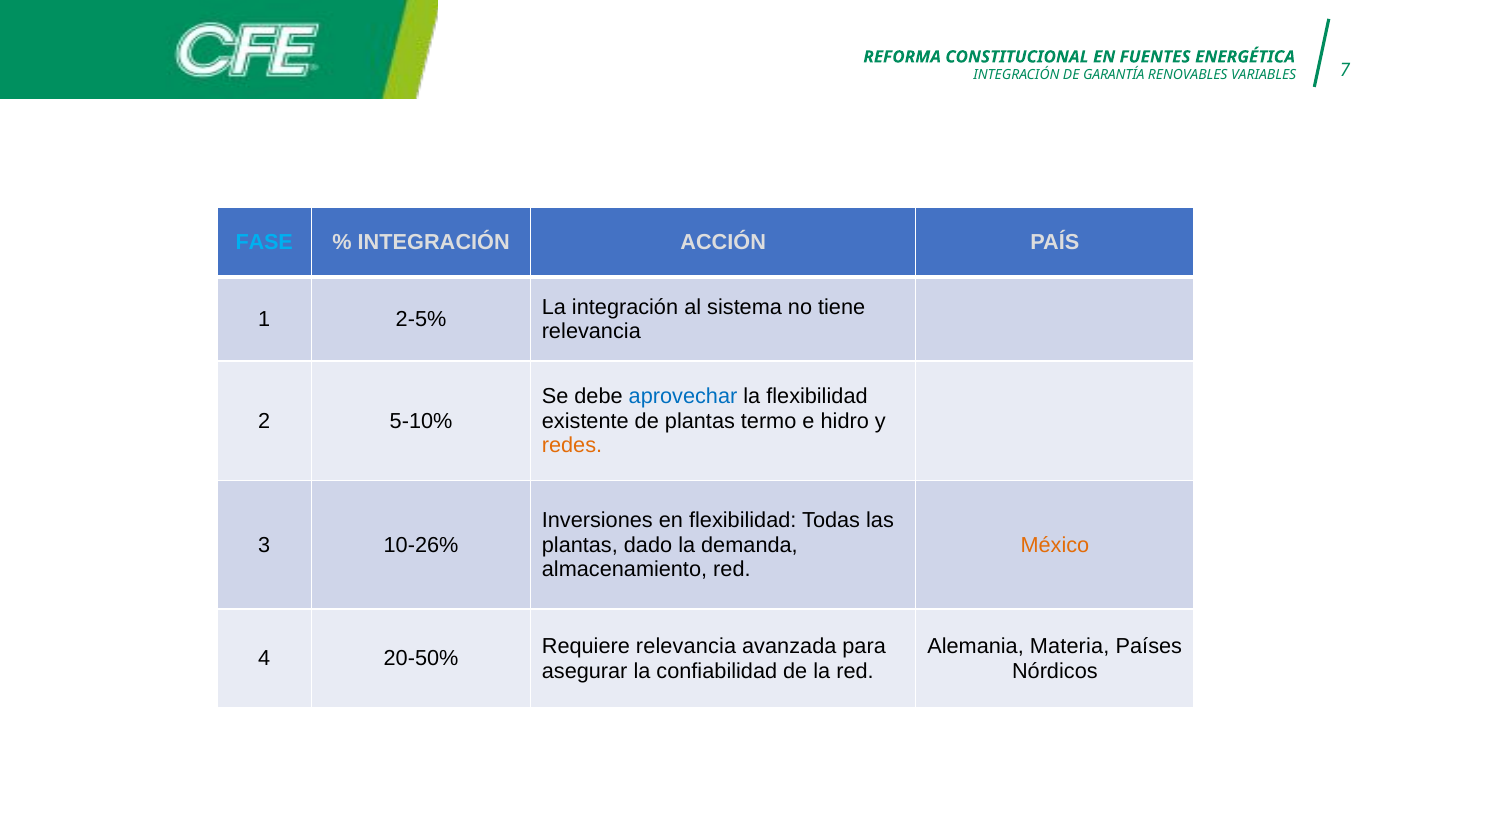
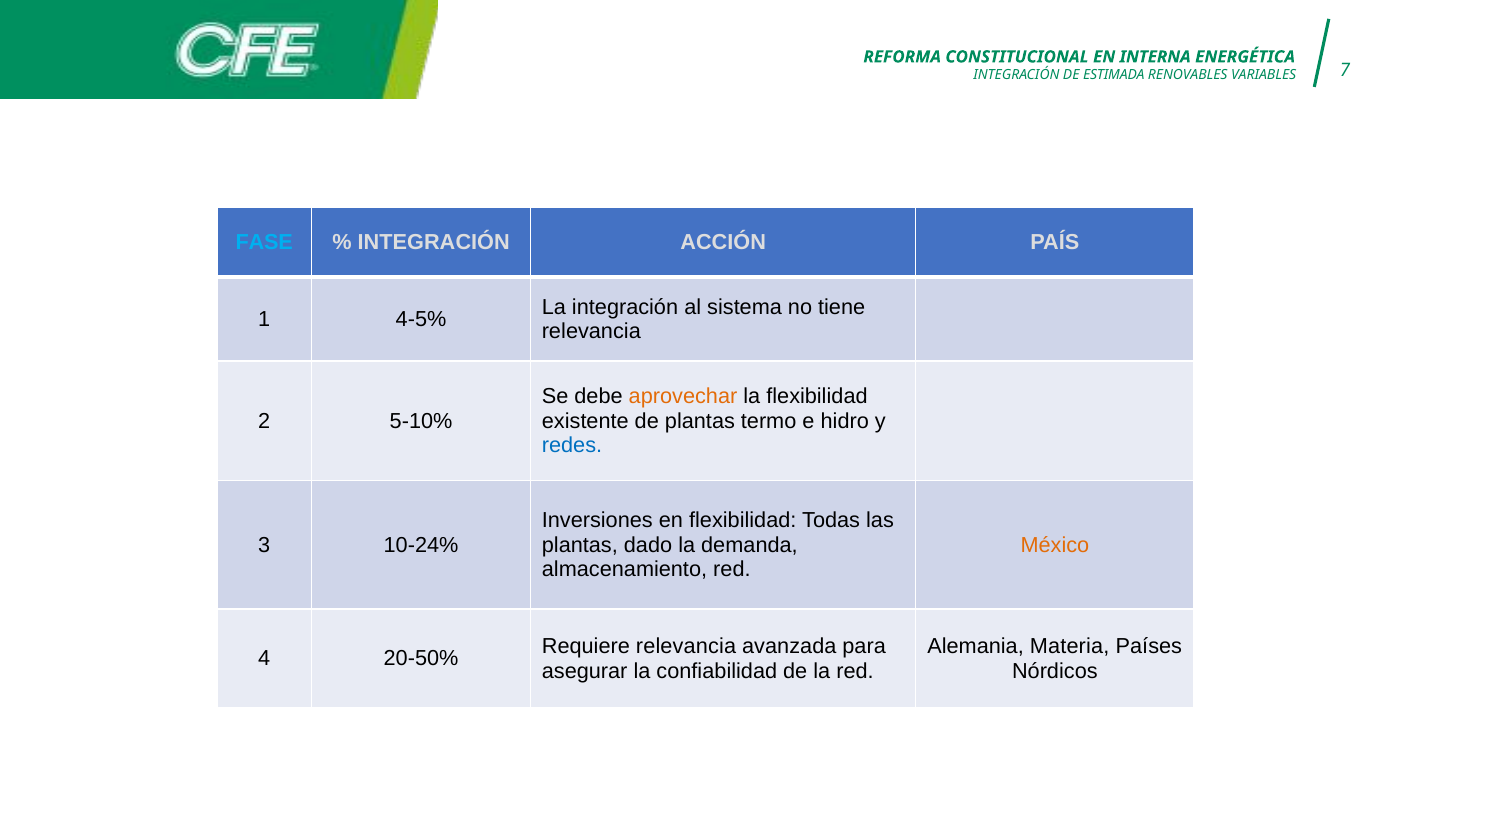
FUENTES: FUENTES -> INTERNA (1155, 57)
GARANTÍA: GARANTÍA -> ESTIMADA (1114, 75)
2-5%: 2-5% -> 4-5% (421, 319)
aprovechar colour: blue -> orange (683, 397)
redes colour: orange -> blue (572, 445)
10-26%: 10-26% -> 10-24% (421, 545)
